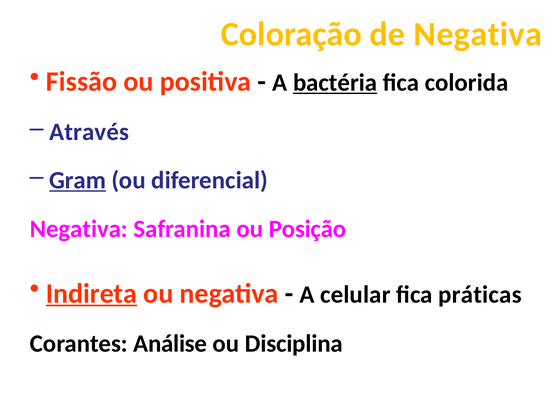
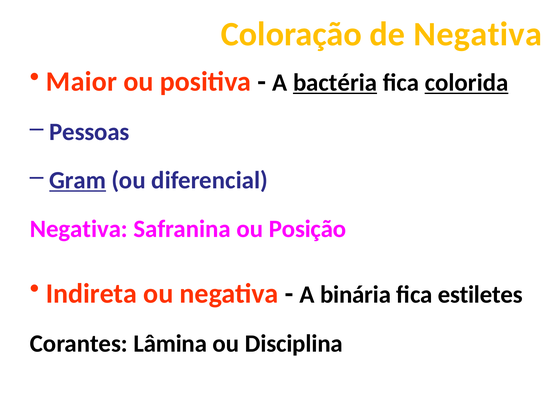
Fissão: Fissão -> Maior (81, 82)
colorida underline: none -> present (467, 83)
Através: Através -> Pessoas (89, 132)
Indireta underline: present -> none (92, 294)
celular: celular -> binária (356, 295)
práticas: práticas -> estiletes (480, 295)
Análise: Análise -> Lâmina (170, 344)
